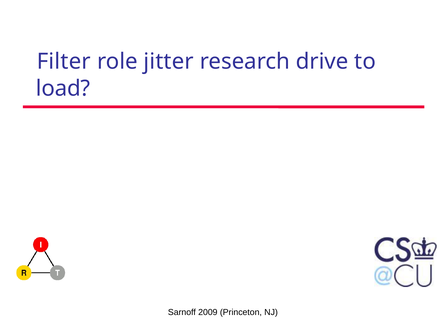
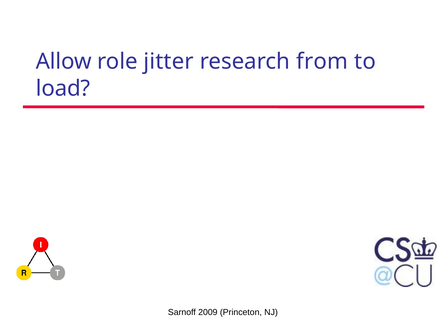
Filter: Filter -> Allow (64, 62)
drive: drive -> from (322, 62)
